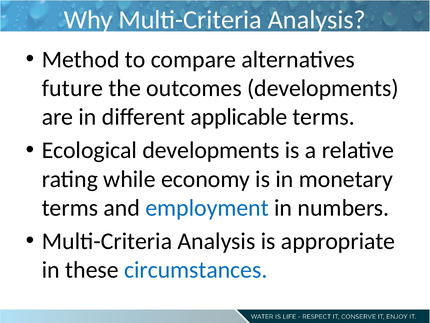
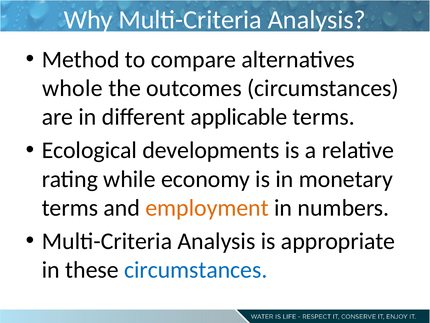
future: future -> whole (72, 88)
outcomes developments: developments -> circumstances (323, 88)
employment colour: blue -> orange (207, 208)
